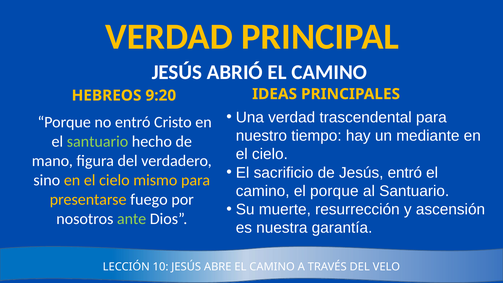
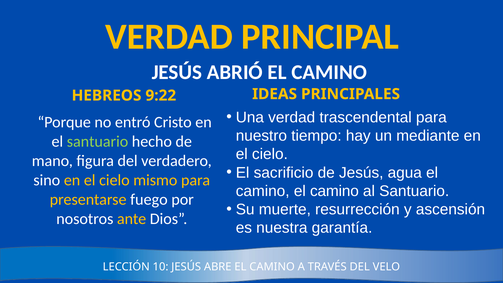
9:20: 9:20 -> 9:22 (161, 95)
Jesús entró: entró -> agua (405, 173)
camino el porque: porque -> camino (334, 191)
ante colour: light green -> yellow (132, 219)
